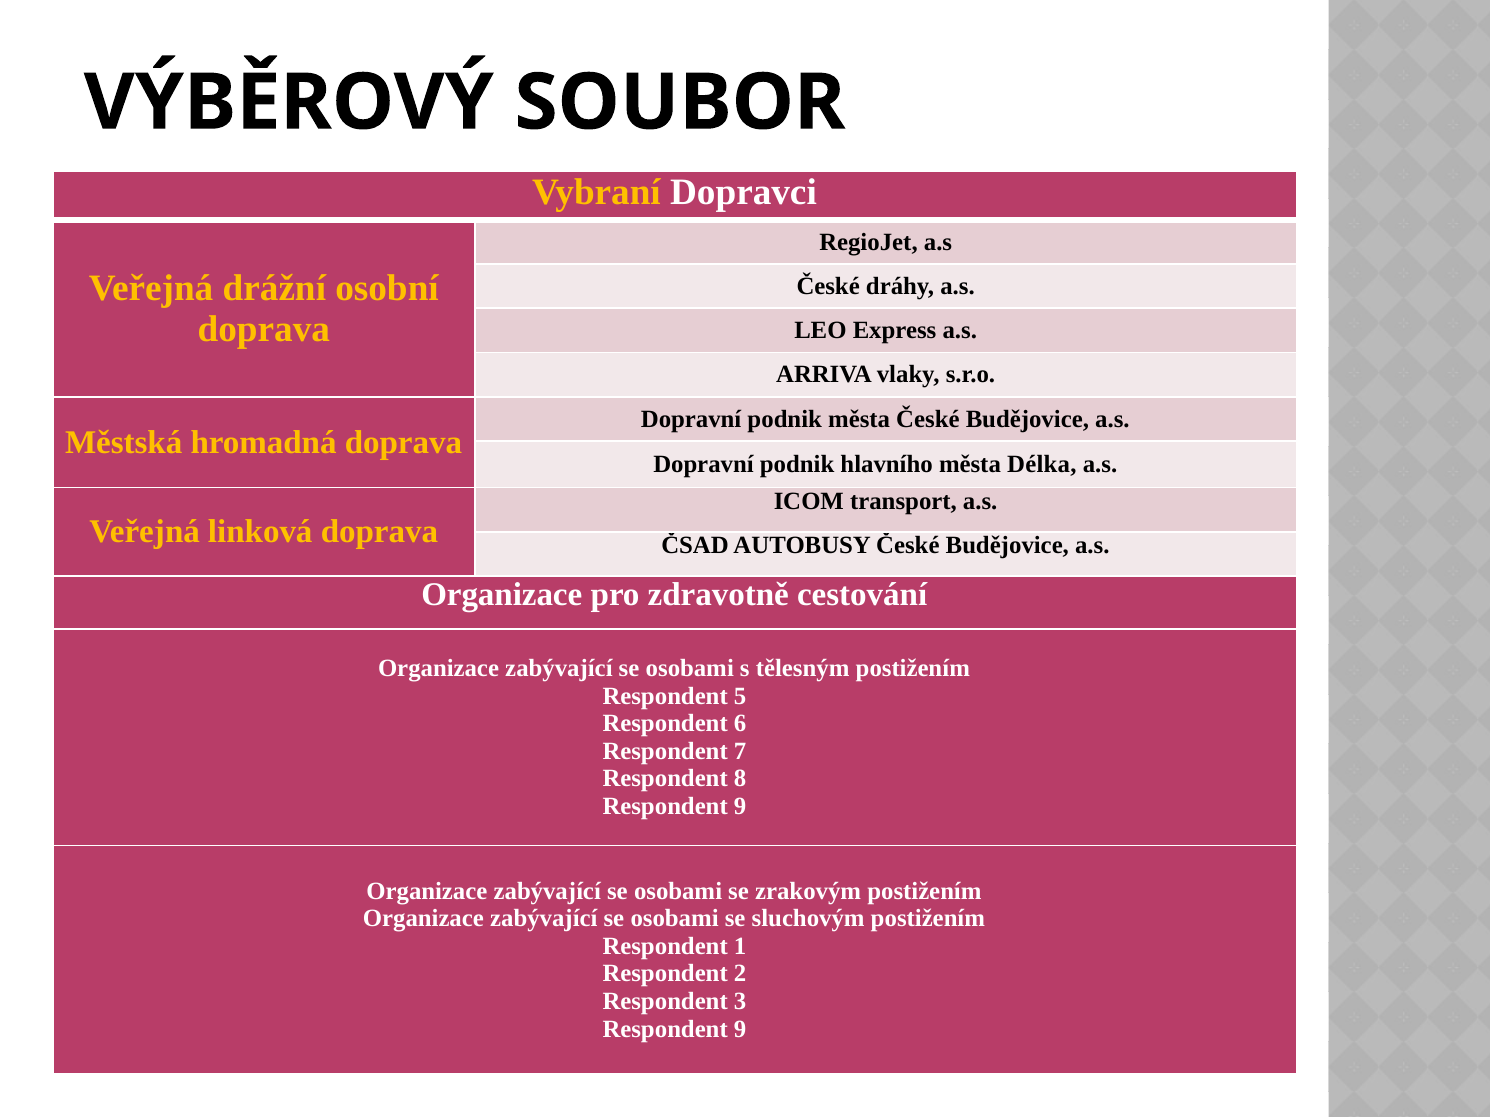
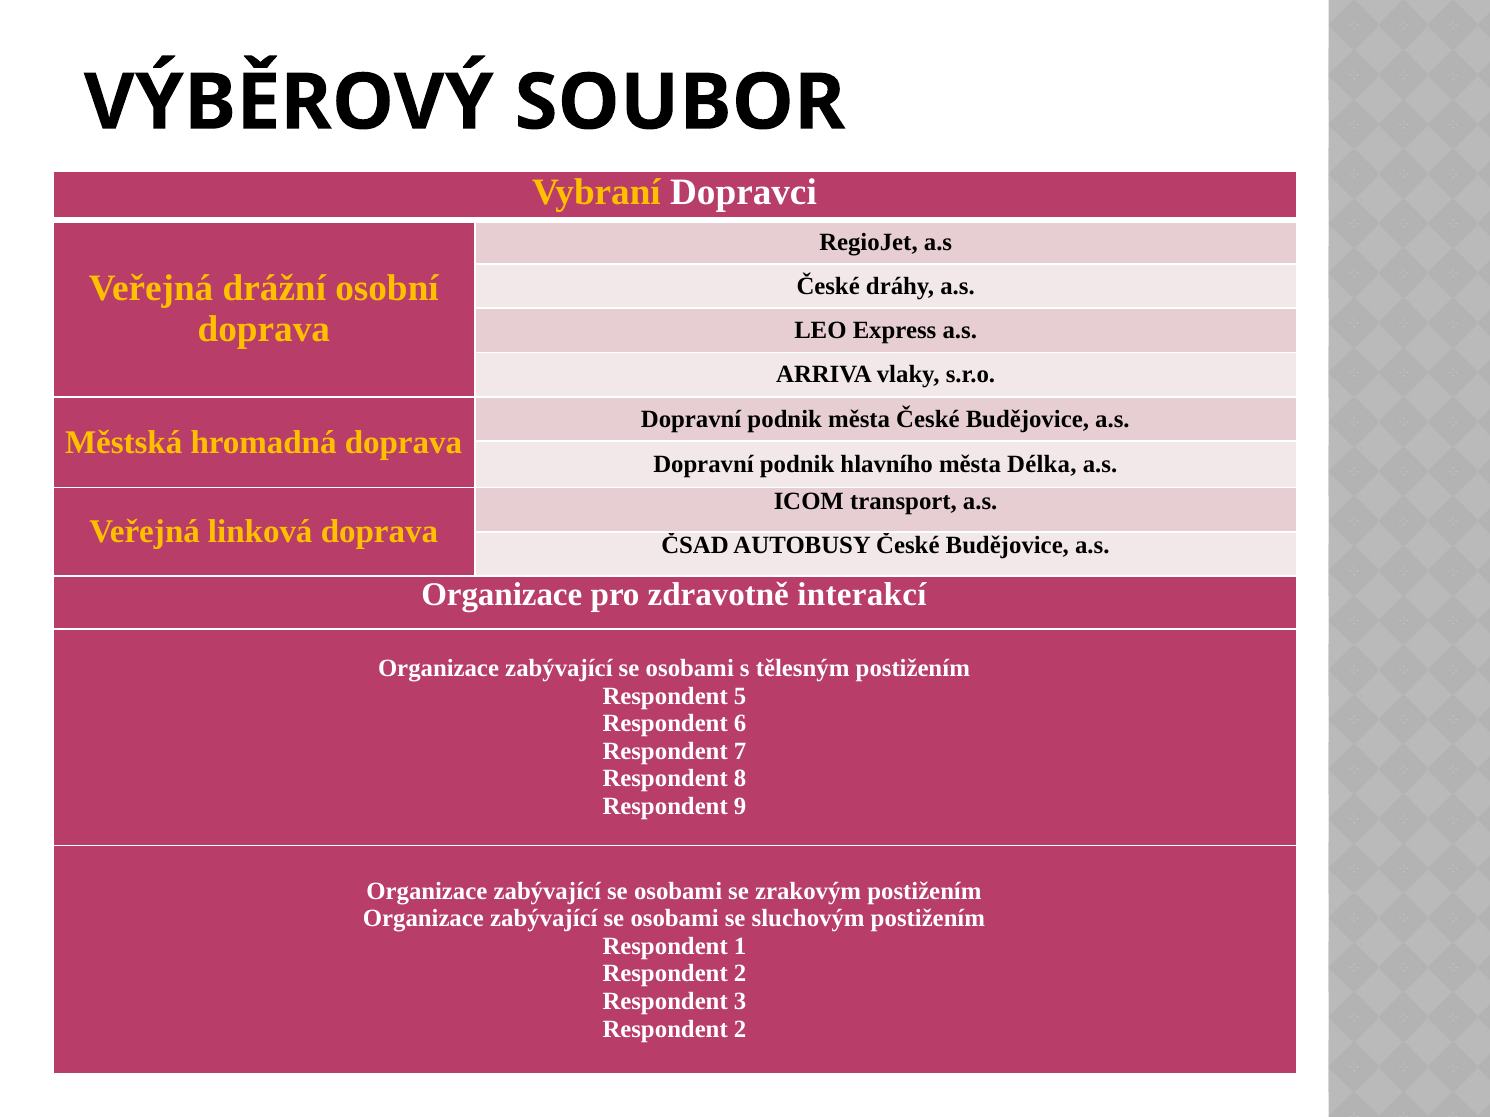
cestování: cestování -> interakcí (862, 595)
9: 9 -> 2 (740, 1029)
